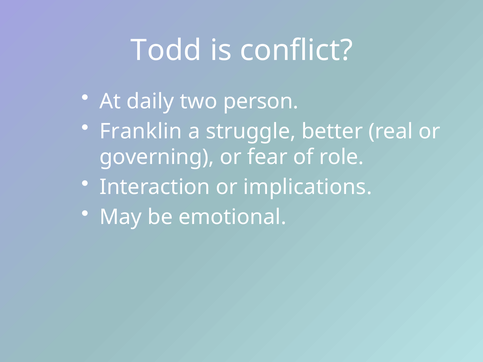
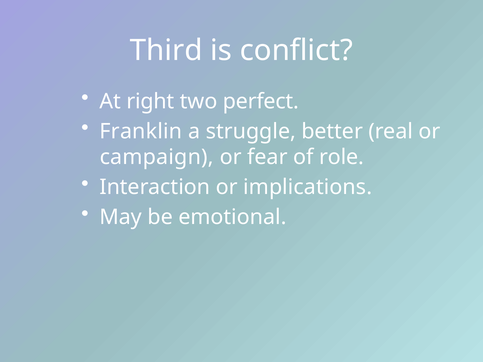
Todd: Todd -> Third (166, 50)
daily: daily -> right (150, 101)
person: person -> perfect (261, 101)
governing: governing -> campaign (157, 157)
